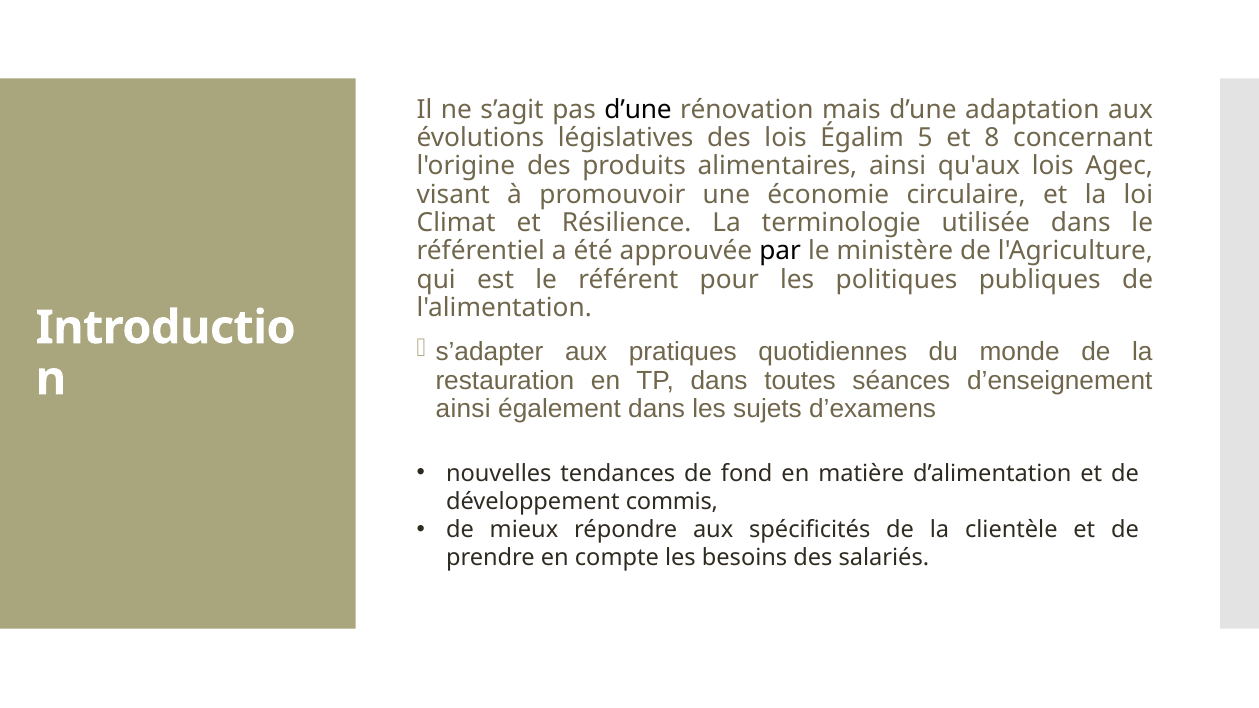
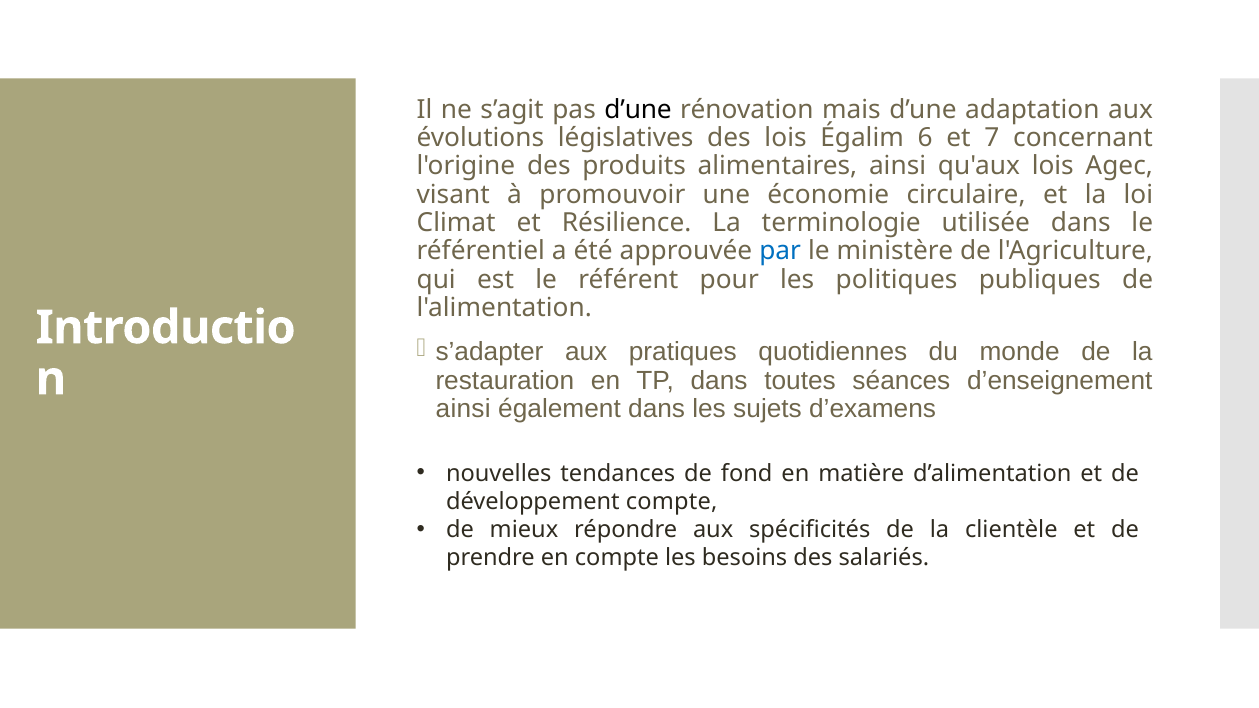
5: 5 -> 6 (925, 138)
8: 8 -> 7 (992, 138)
par colour: black -> blue (780, 251)
développement commis: commis -> compte (672, 502)
